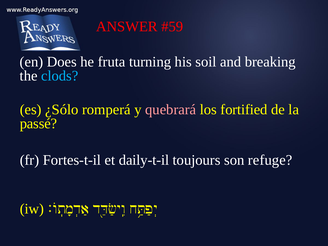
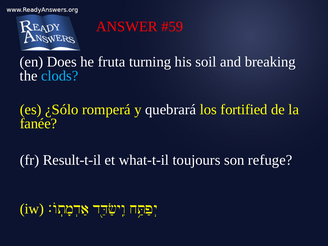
quebrará colour: pink -> white (171, 109)
passé: passé -> fanée (38, 123)
Fortes-t-il: Fortes-t-il -> Result-t-il (72, 160)
daily-t-il: daily-t-il -> what-t-il (144, 160)
